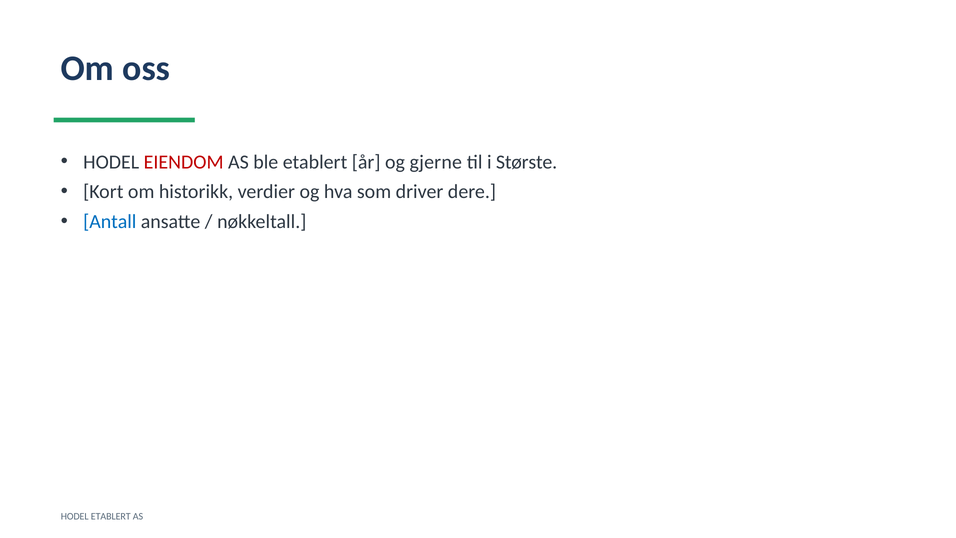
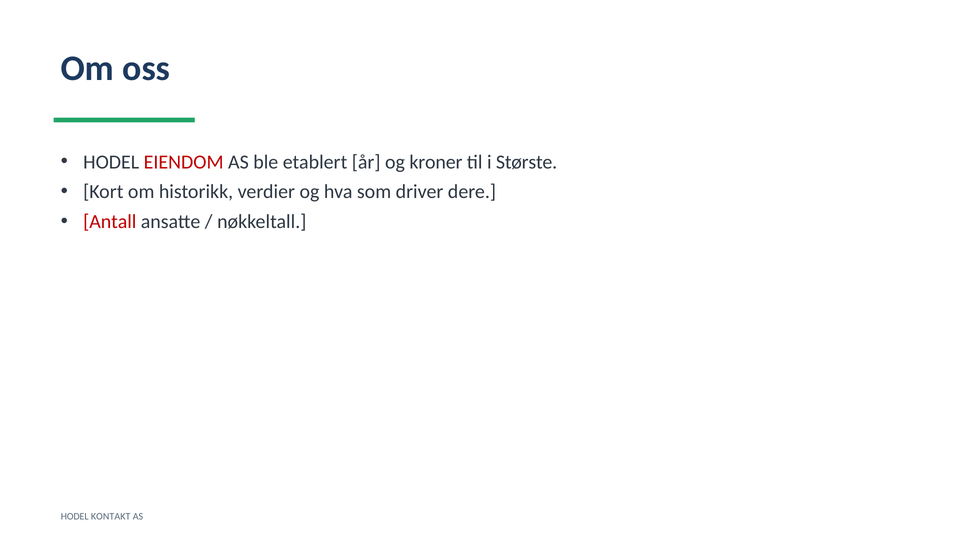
gjerne: gjerne -> kroner (436, 162)
Antall colour: blue -> red (110, 222)
HODEL ETABLERT: ETABLERT -> KONTAKT (111, 516)
